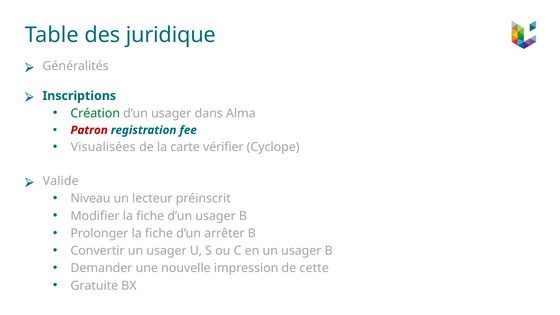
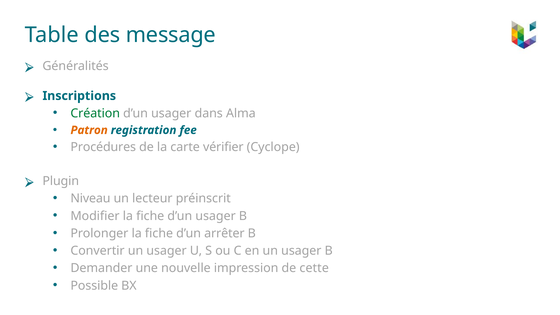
juridique: juridique -> message (171, 35)
Patron colour: red -> orange (89, 130)
Visualisées: Visualisées -> Procédures (103, 147)
Valide: Valide -> Plugin (61, 181)
Gratuite: Gratuite -> Possible (94, 286)
